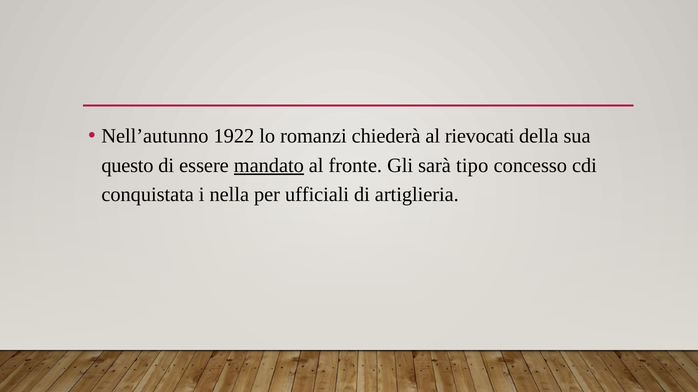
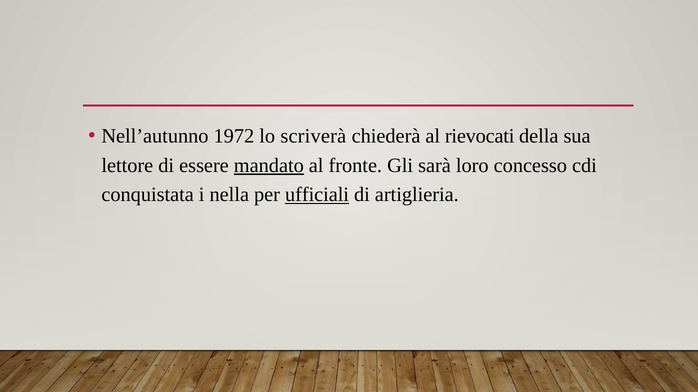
1922: 1922 -> 1972 (234, 136)
romanzi: romanzi -> scriverà (313, 136)
questo: questo -> lettore (127, 166)
tipo: tipo -> loro (472, 166)
ufficiali underline: none -> present (317, 195)
